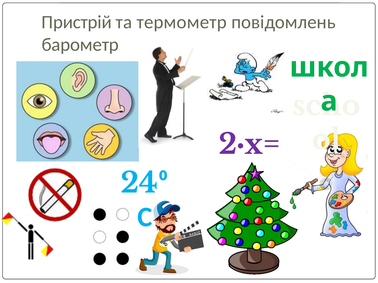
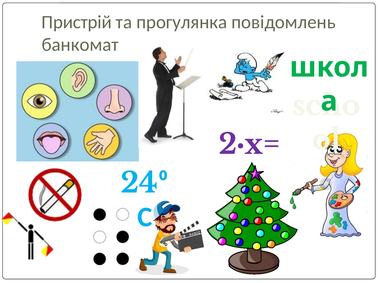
термометр: термометр -> прогулянка (182, 22)
барометр: барометр -> банкомат (80, 45)
